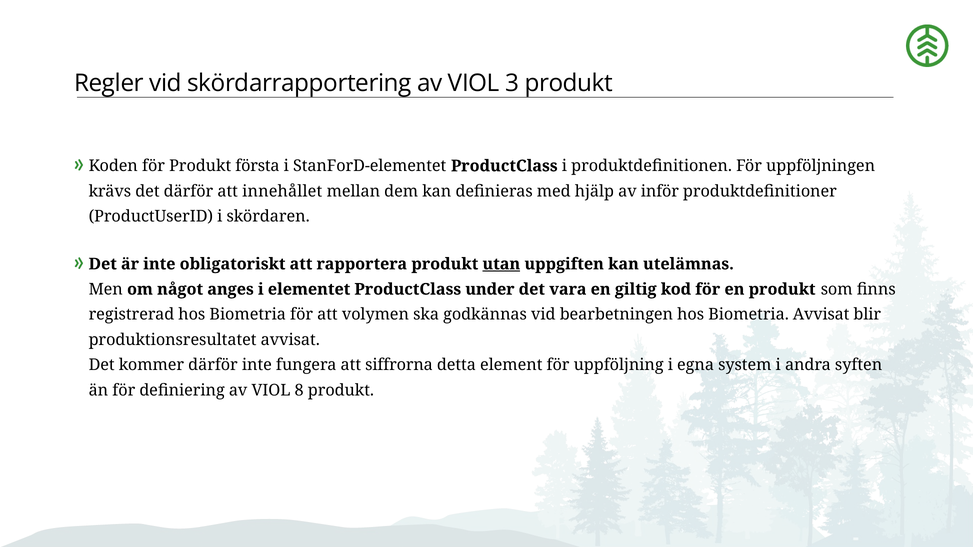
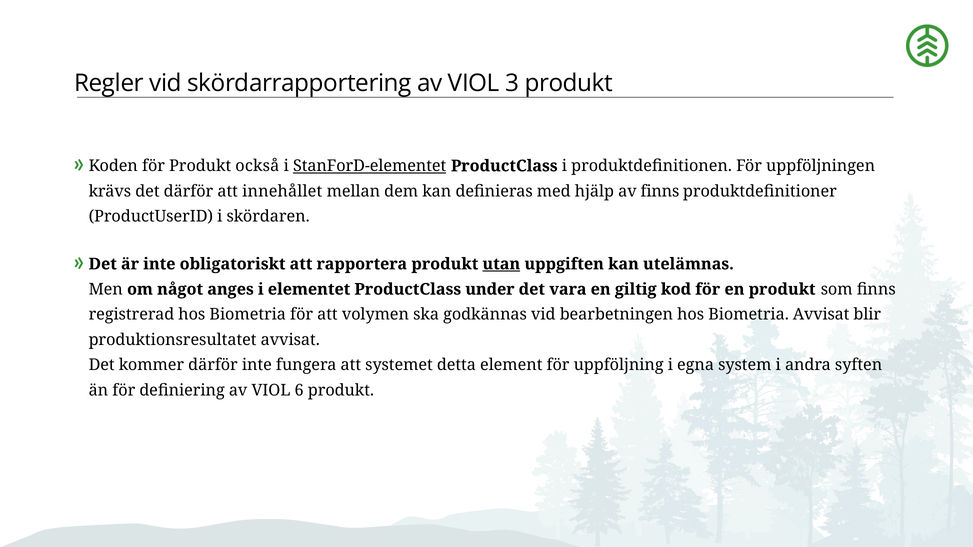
första: första -> också (257, 166)
StanForD-elementet underline: none -> present (370, 166)
av inför: inför -> finns (660, 191)
siffrorna: siffrorna -> systemet (399, 365)
8: 8 -> 6 (299, 391)
